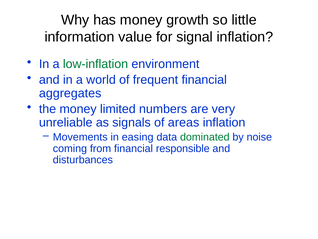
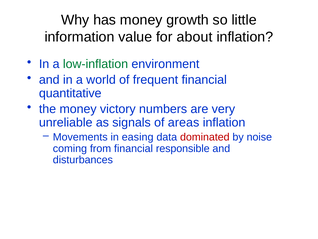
signal: signal -> about (194, 37)
aggregates: aggregates -> quantitative (70, 93)
limited: limited -> victory (118, 109)
dominated colour: green -> red (205, 137)
